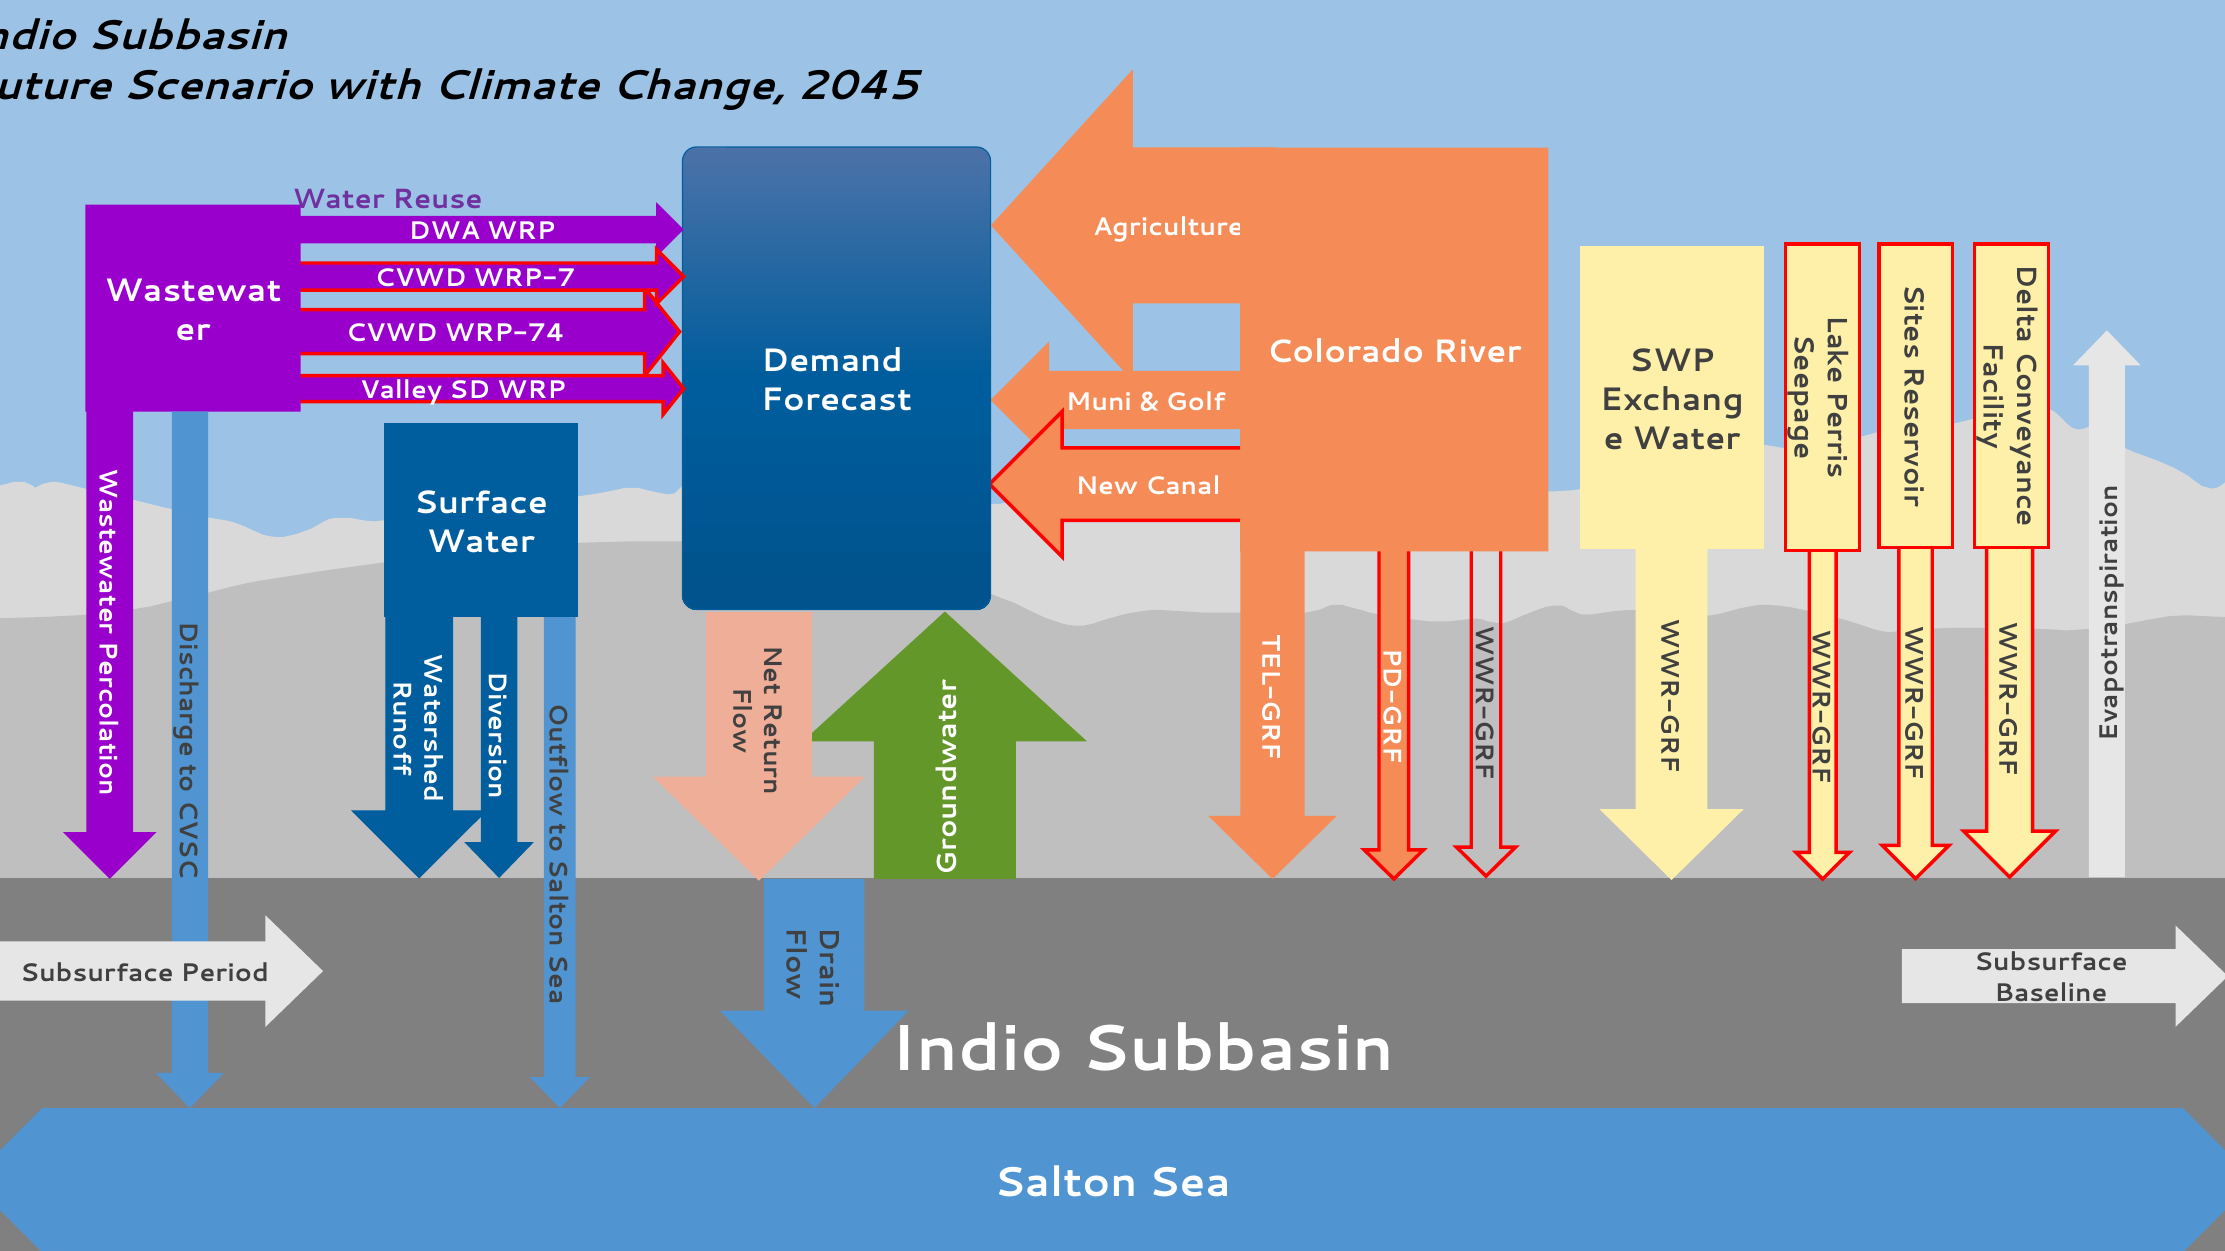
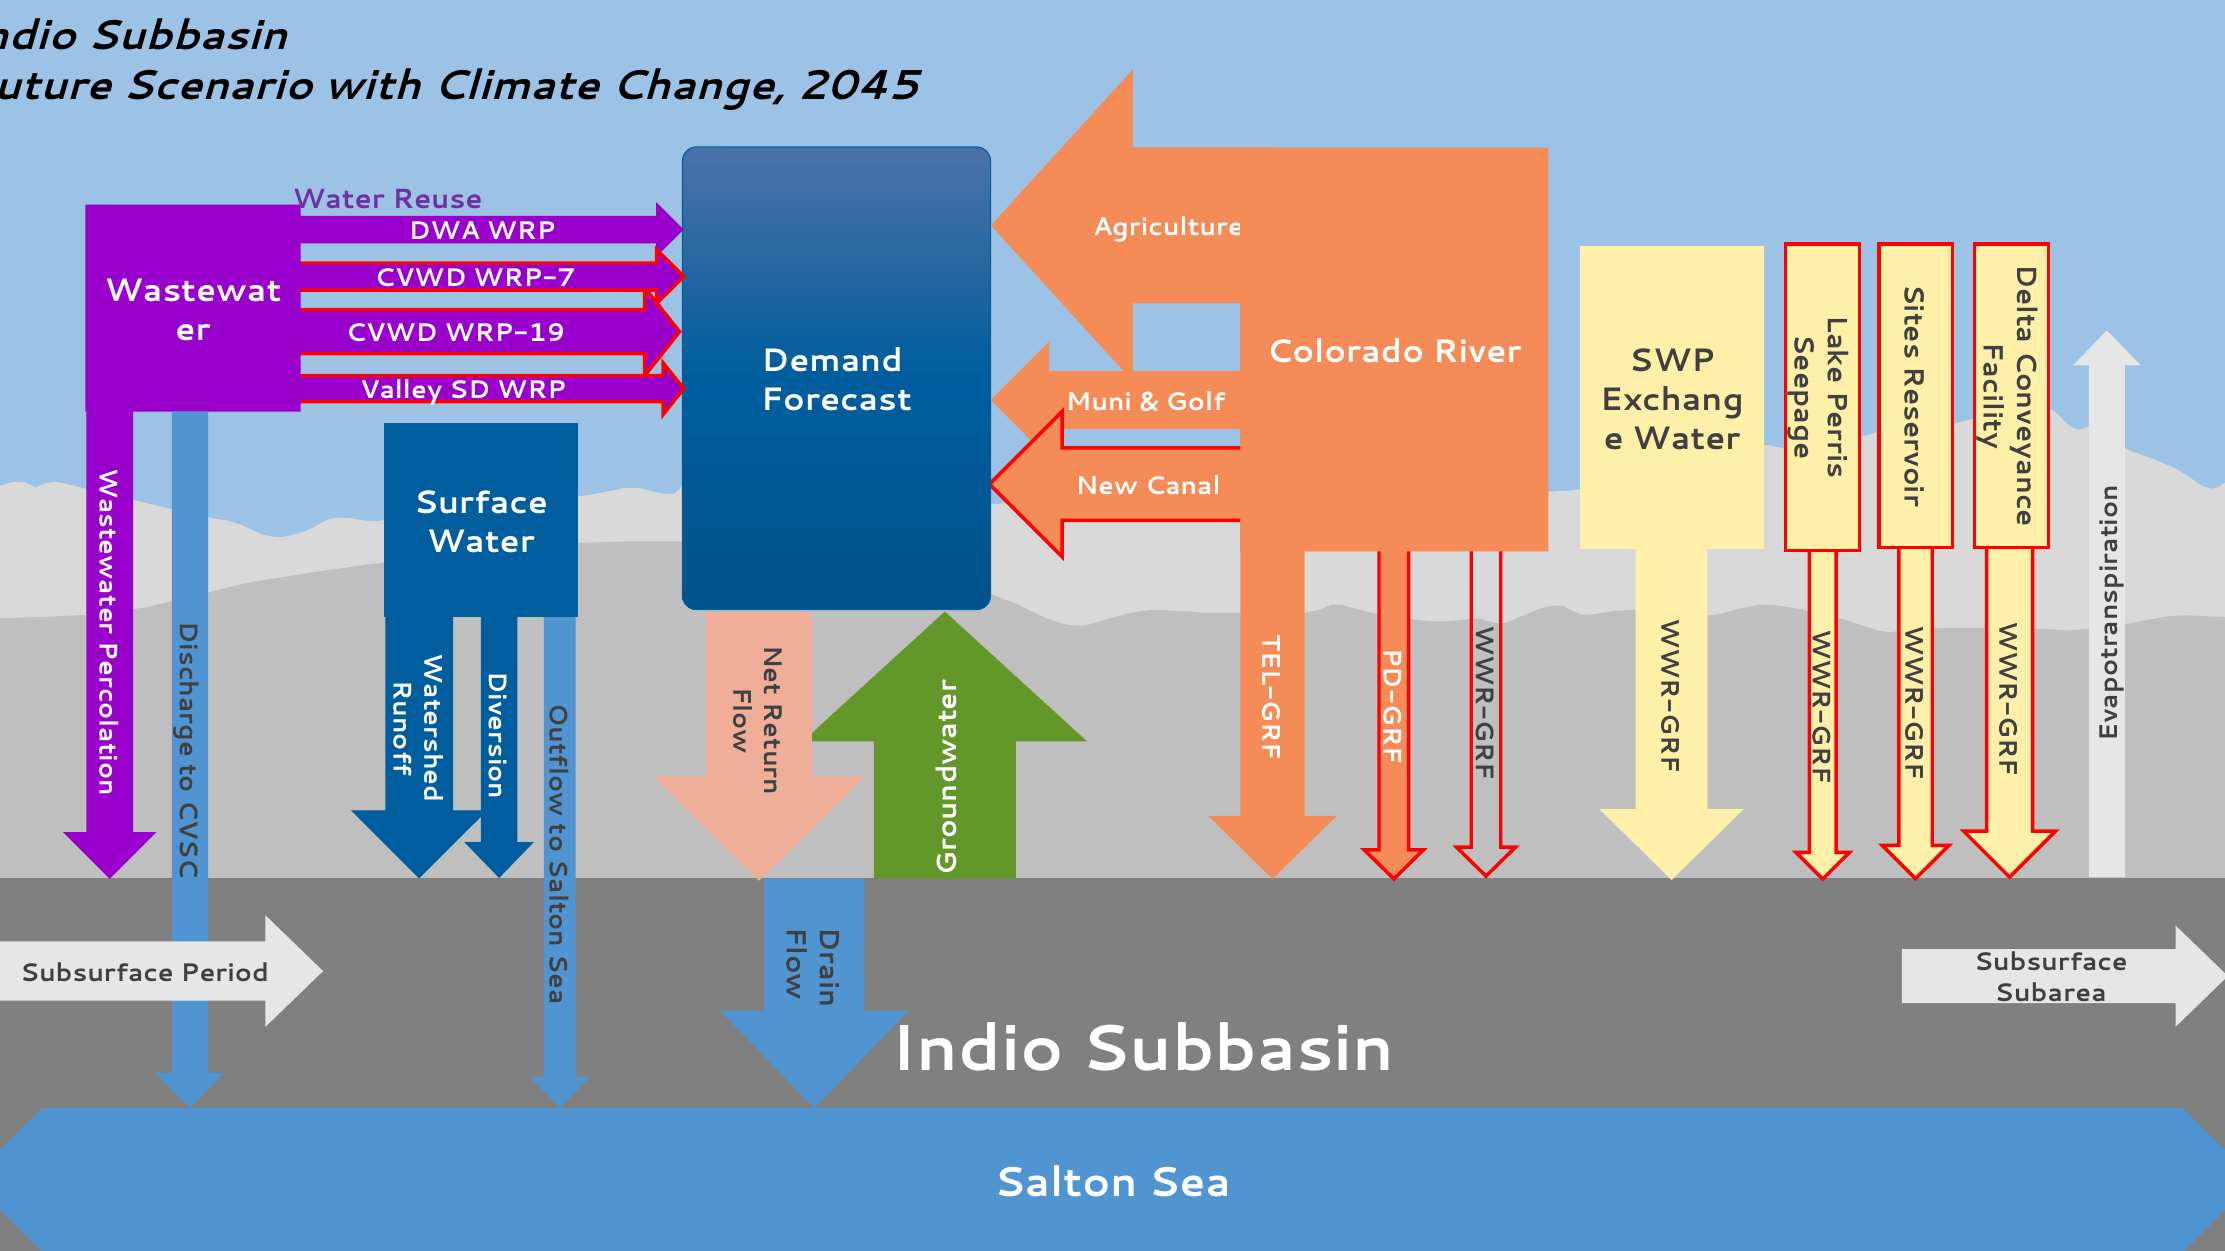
WRP-74: WRP-74 -> WRP-19 (505, 334)
Baseline: Baseline -> Subarea (2051, 994)
